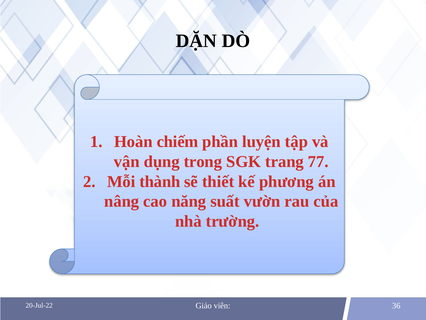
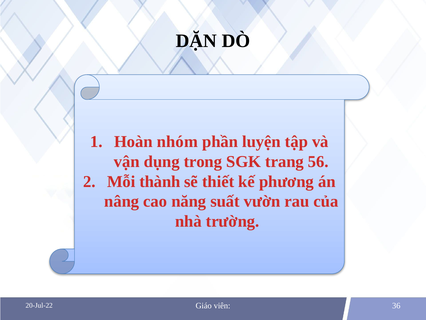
chiếm: chiếm -> nhóm (177, 142)
77: 77 -> 56 (318, 161)
